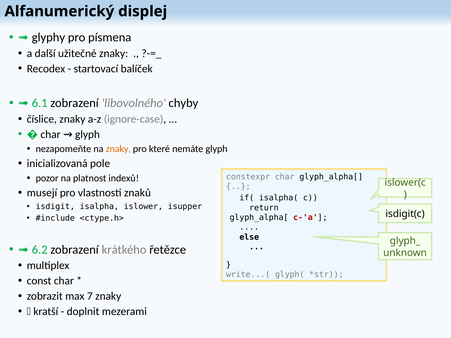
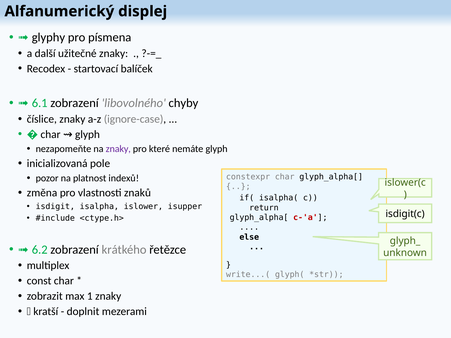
znaky colour: orange -> purple (118, 149)
musejí: musejí -> změna (42, 193)
7: 7 -> 1 (90, 296)
